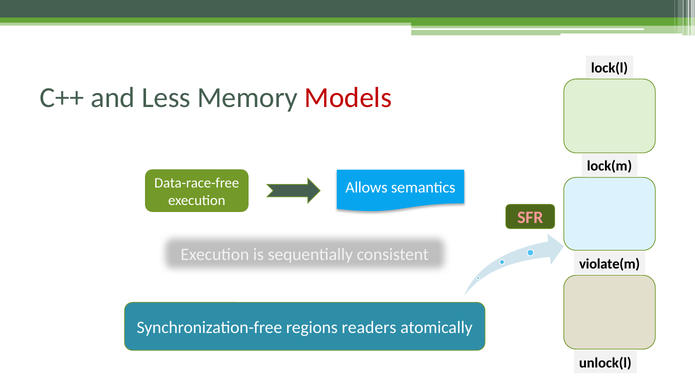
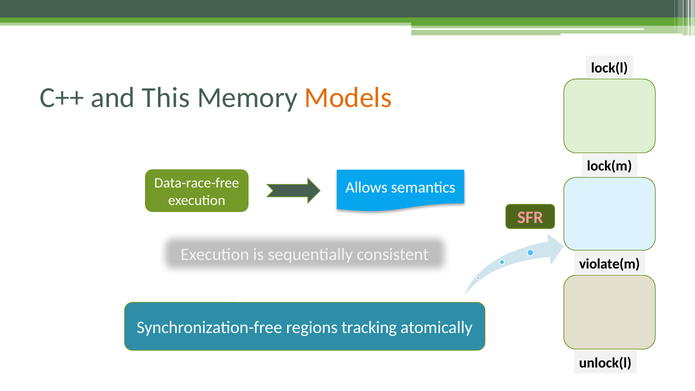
Less: Less -> This (166, 98)
Models colour: red -> orange (348, 98)
readers: readers -> tracking (369, 328)
